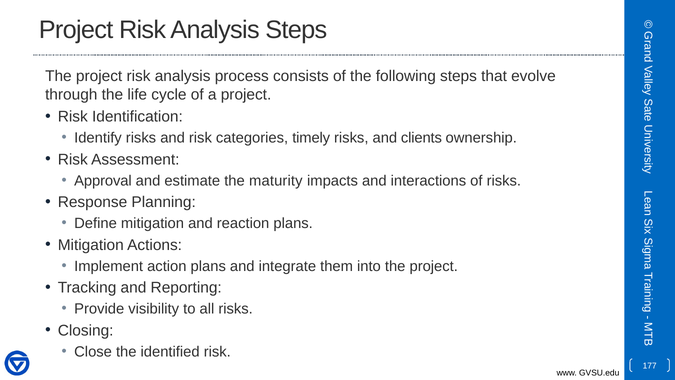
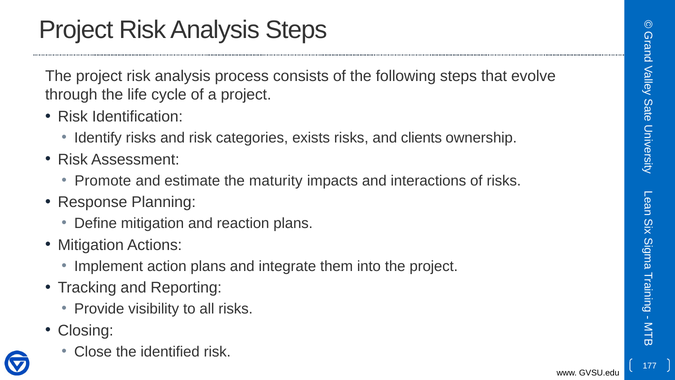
timely: timely -> exists (311, 138)
Approval: Approval -> Promote (103, 181)
